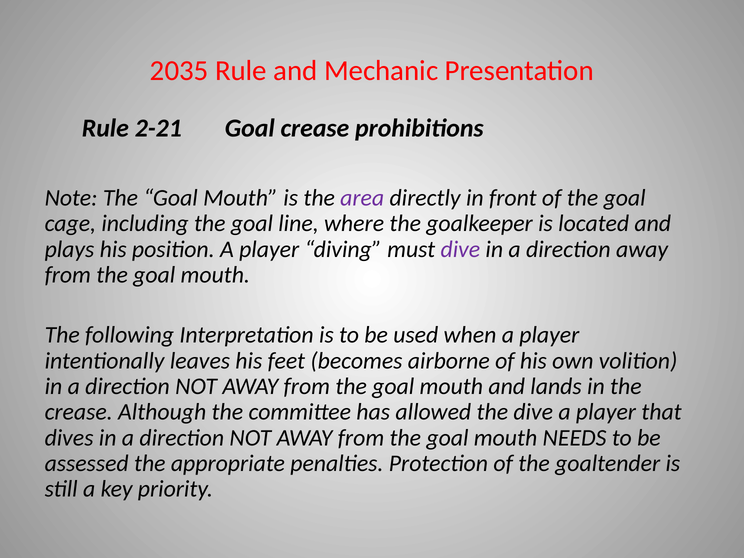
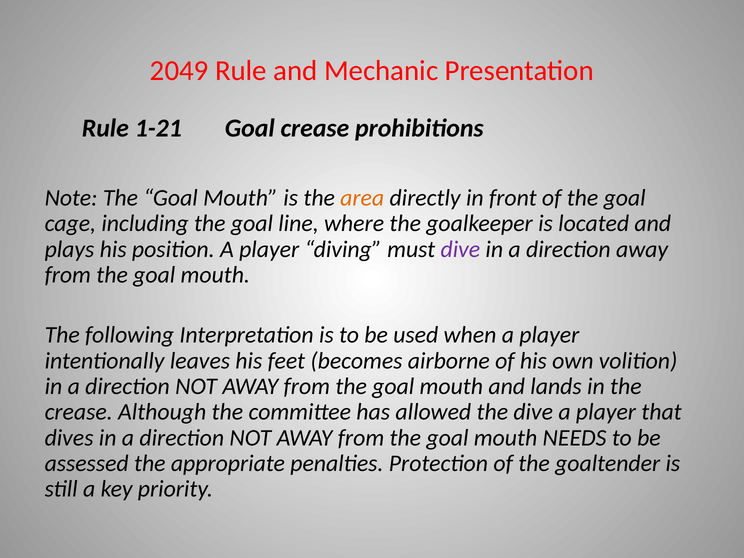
2035: 2035 -> 2049 (179, 71)
2-21: 2-21 -> 1-21 (158, 128)
area colour: purple -> orange (362, 198)
